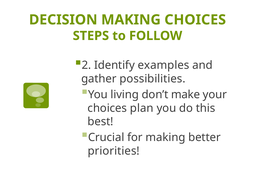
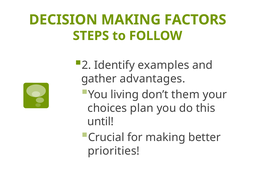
MAKING CHOICES: CHOICES -> FACTORS (195, 20)
possibilities: possibilities -> advantages (152, 79)
make: make -> them (185, 94)
best: best -> until (101, 121)
